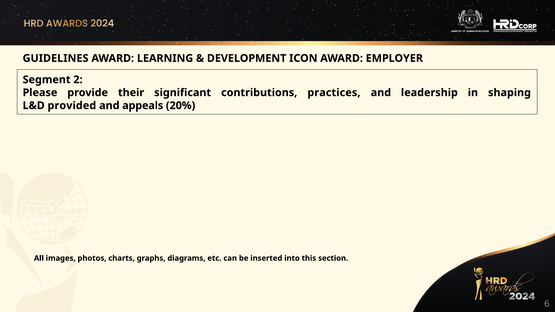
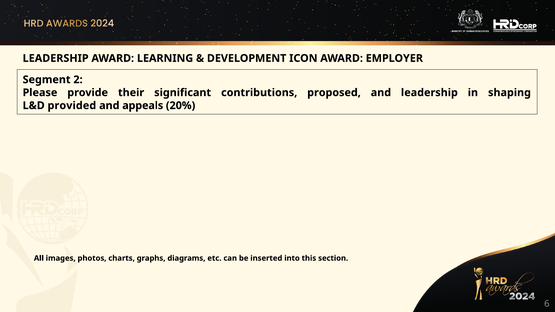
GUIDELINES: GUIDELINES -> LEADERSHIP (56, 58)
practices: practices -> proposed (334, 93)
